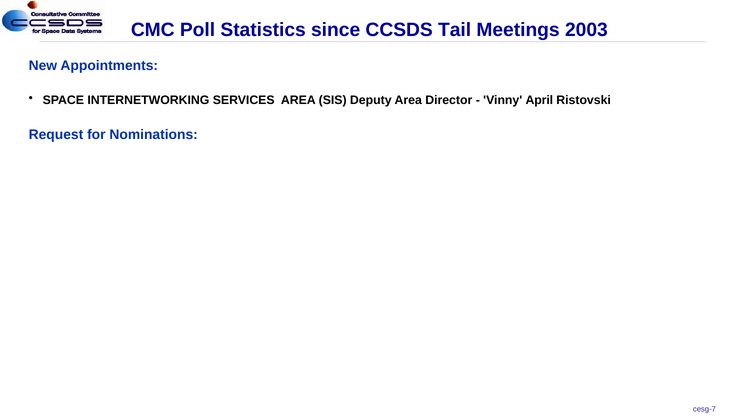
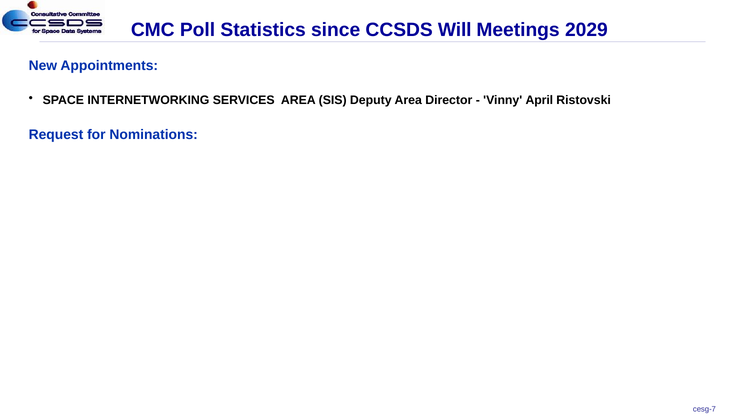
Tail: Tail -> Will (455, 30)
2003: 2003 -> 2029 (586, 30)
